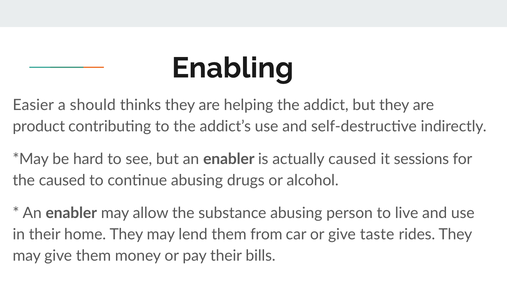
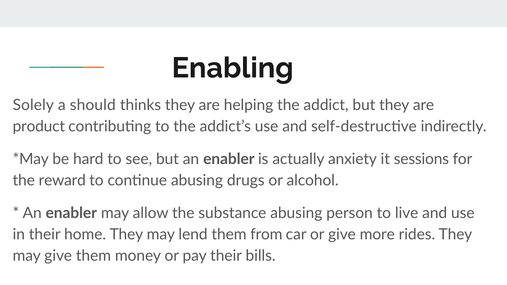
Easier: Easier -> Solely (33, 105)
actually caused: caused -> anxiety (352, 159)
the caused: caused -> reward (62, 181)
taste: taste -> more (377, 235)
